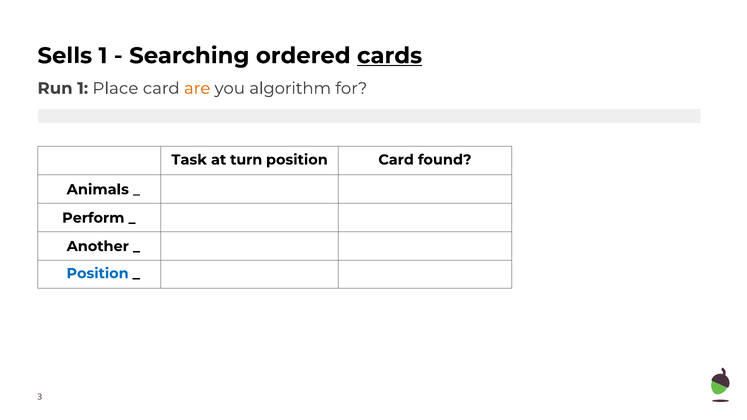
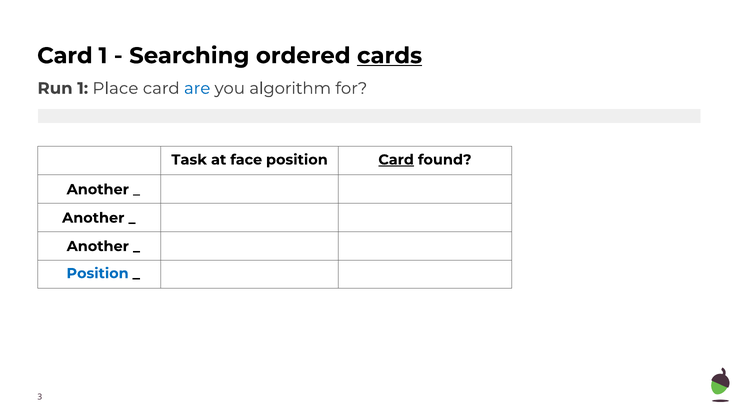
Sells: Sells -> Card (65, 56)
are colour: orange -> blue (197, 88)
turn: turn -> face (246, 160)
Card underline: none -> present (396, 160)
Animals: Animals -> Another (98, 190)
Perform: Perform -> Another (93, 218)
